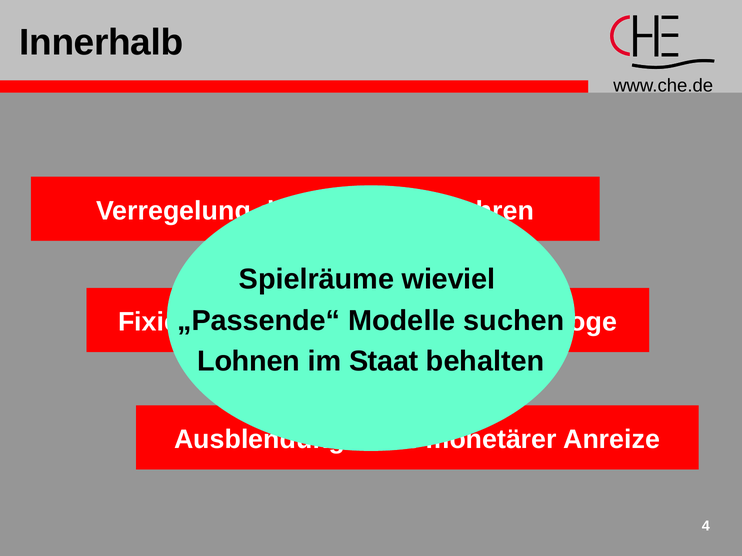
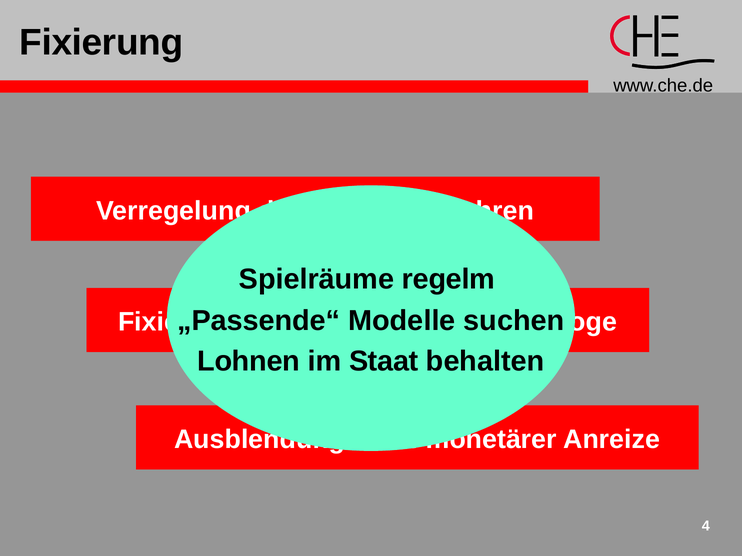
Innerhalb: Innerhalb -> Fixierung (101, 43)
wieviel: wieviel -> regelm (449, 279)
